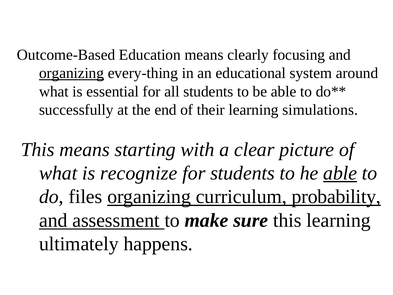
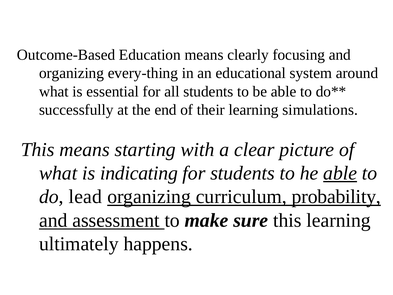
organizing underline: present -> none (72, 73)
recognize: recognize -> indicating (139, 173)
files: files -> lead (85, 197)
